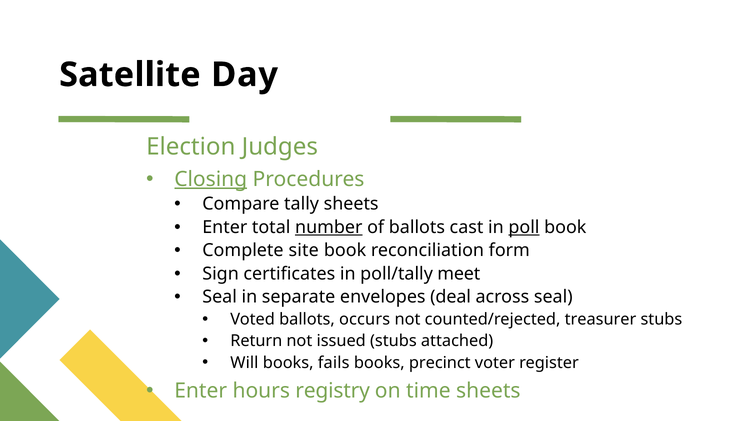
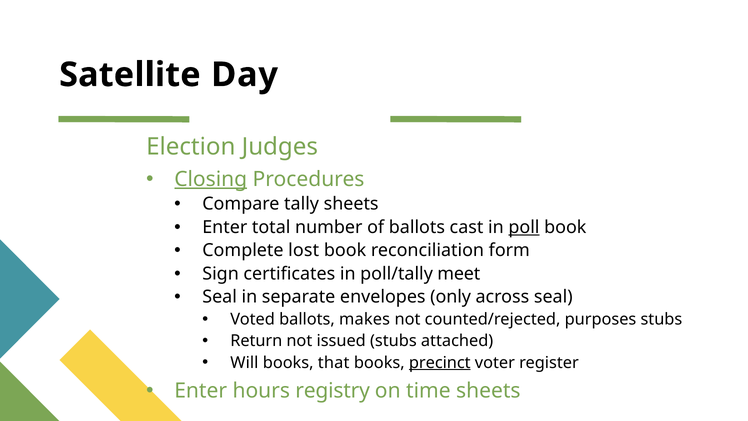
number underline: present -> none (329, 227)
site: site -> lost (304, 250)
deal: deal -> only (451, 297)
occurs: occurs -> makes (365, 319)
treasurer: treasurer -> purposes (600, 319)
fails: fails -> that (334, 362)
precinct underline: none -> present (440, 362)
